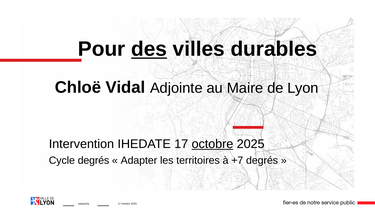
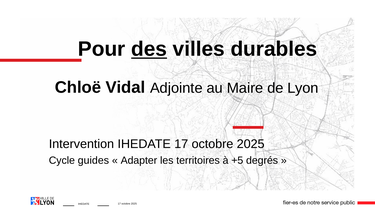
octobre underline: present -> none (212, 144)
Cycle degrés: degrés -> guides (93, 160)
+7: +7 -> +5 (237, 160)
